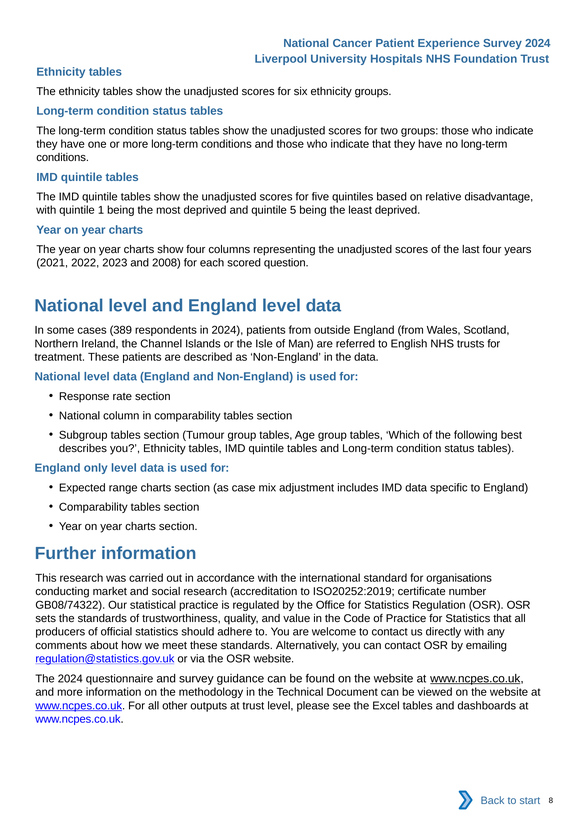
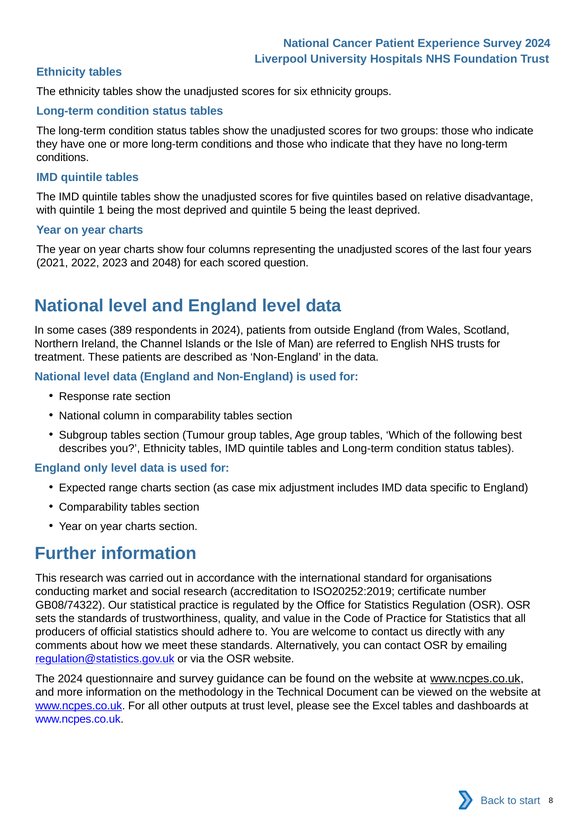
2008: 2008 -> 2048 (166, 263)
